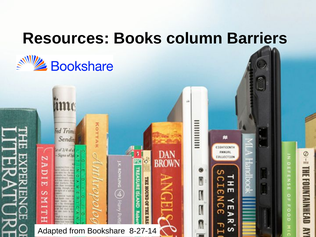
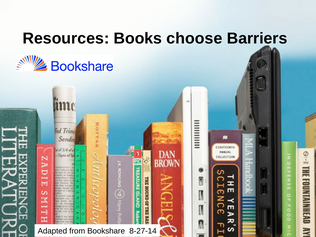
column: column -> choose (194, 38)
